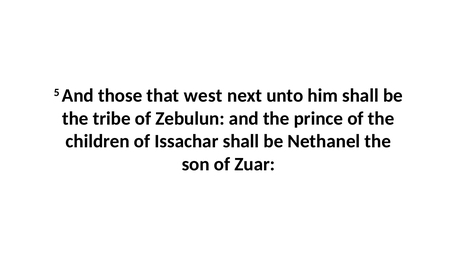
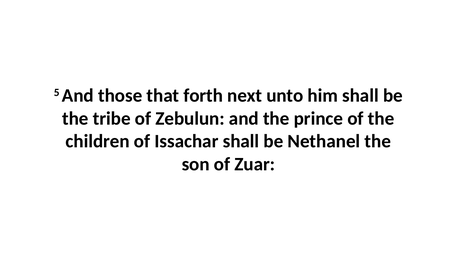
west: west -> forth (203, 96)
